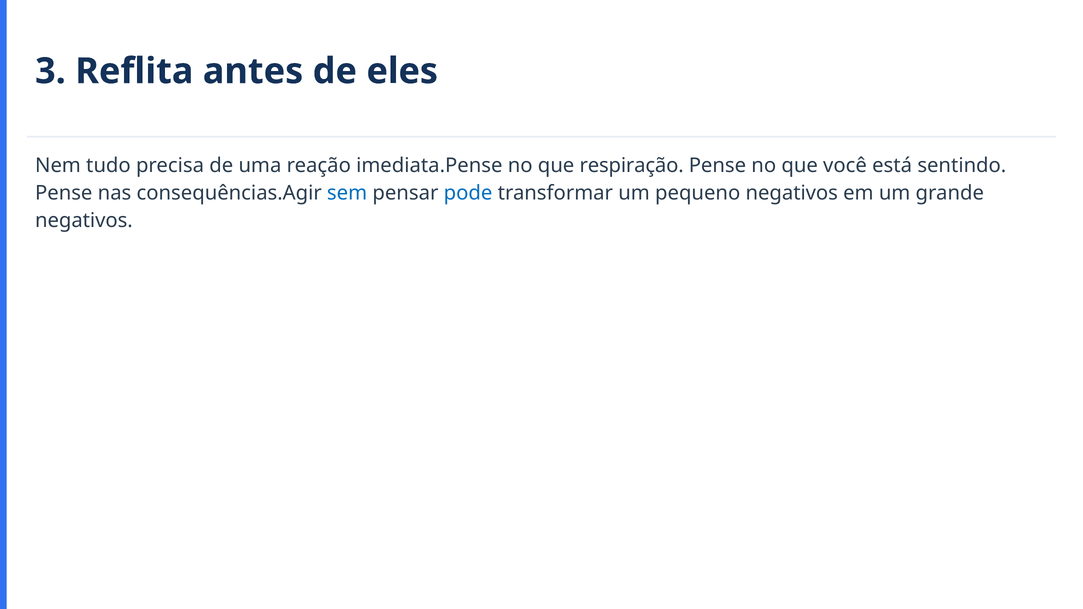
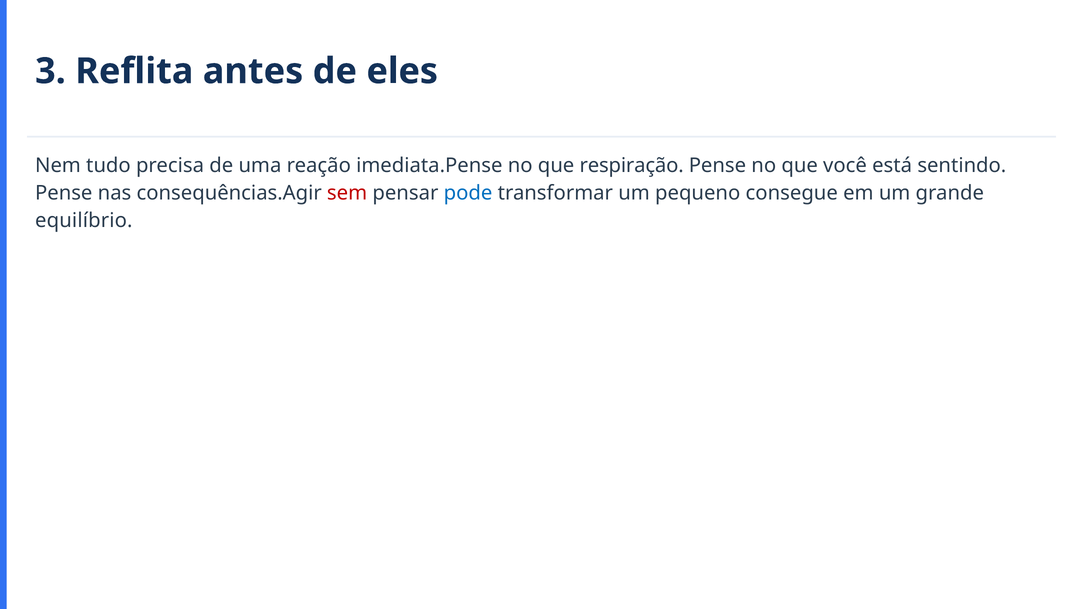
sem colour: blue -> red (347, 193)
pequeno negativos: negativos -> consegue (792, 193)
negativos: negativos -> equilíbrio (84, 221)
